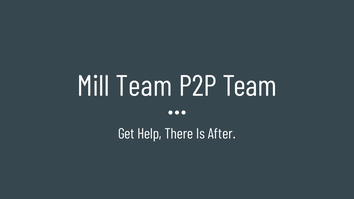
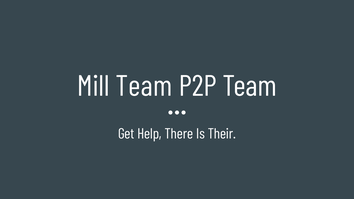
After: After -> Their (222, 134)
